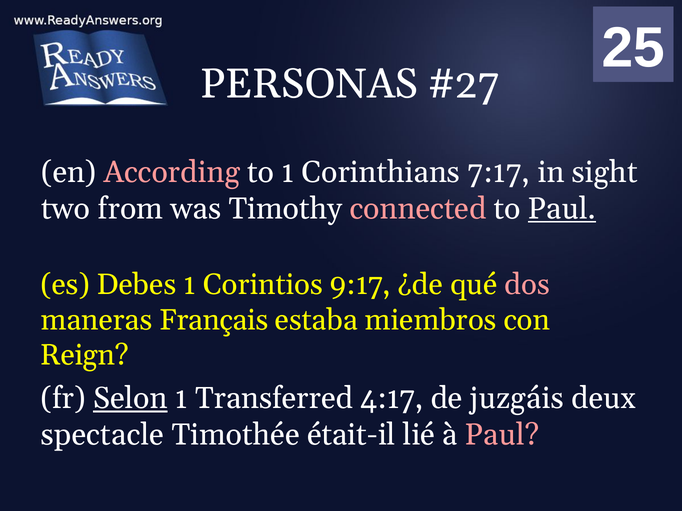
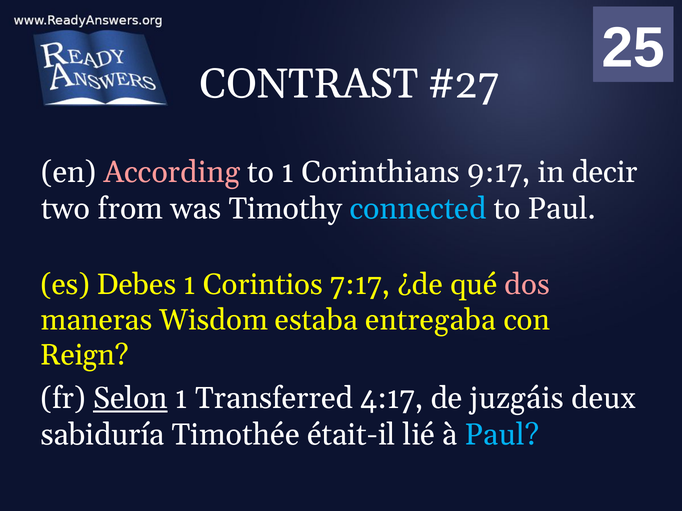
PERSONAS: PERSONAS -> CONTRAST (309, 84)
7:17: 7:17 -> 9:17 (499, 172)
sight: sight -> decir (605, 172)
connected colour: pink -> light blue (418, 209)
Paul underline: present -> none (562, 209)
9:17: 9:17 -> 7:17 (360, 285)
Français: Français -> Wisdom (214, 320)
miembros: miembros -> entregaba (431, 320)
spectacle: spectacle -> sabiduría (103, 435)
Paul colour: pink -> light blue (502, 435)
